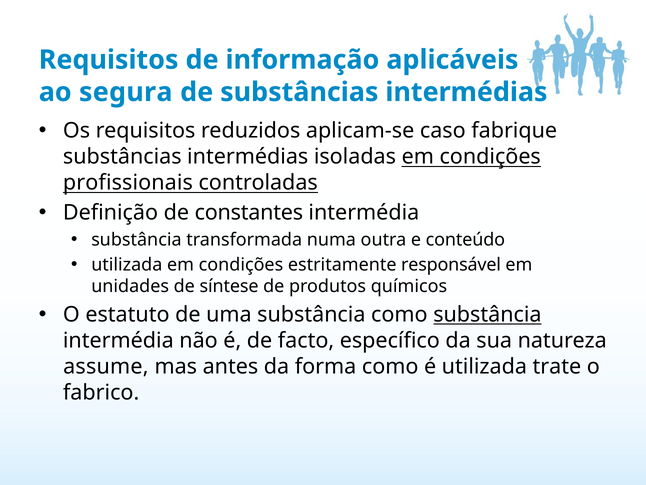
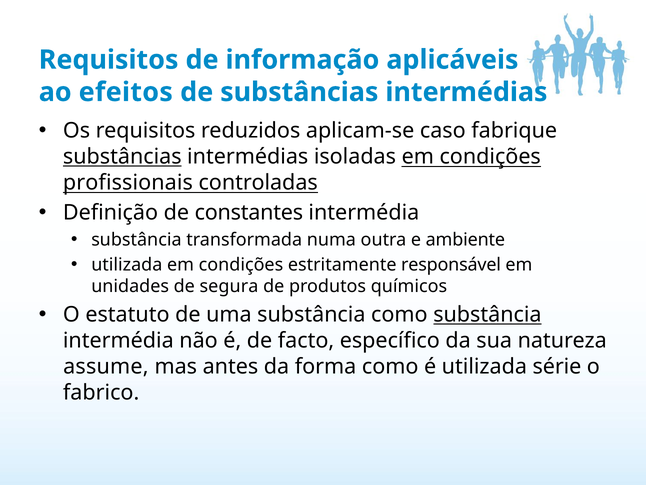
segura: segura -> efeitos (126, 92)
substâncias underline: none -> present (122, 157)
conteúdo: conteúdo -> ambiente (465, 240)
síntese: síntese -> segura (229, 286)
trate: trate -> série (557, 366)
